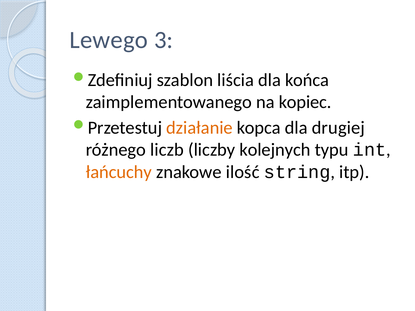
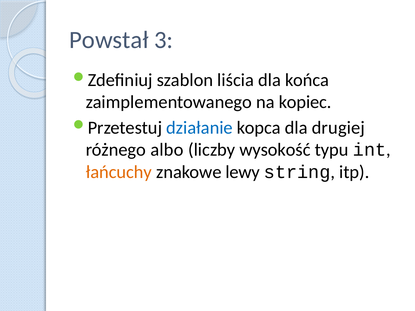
Lewego: Lewego -> Powstał (109, 40)
działanie colour: orange -> blue (200, 128)
liczb: liczb -> albo (167, 150)
kolejnych: kolejnych -> wysokość (275, 150)
ilość: ilość -> lewy (243, 172)
